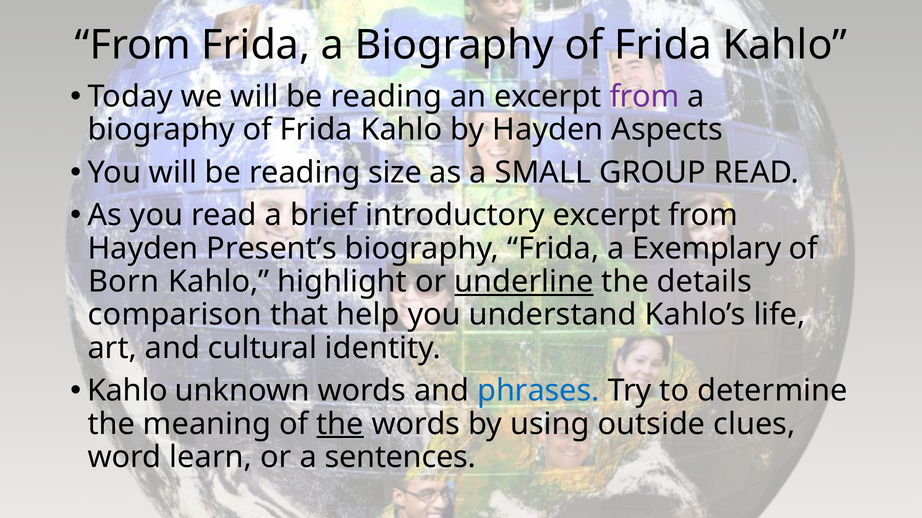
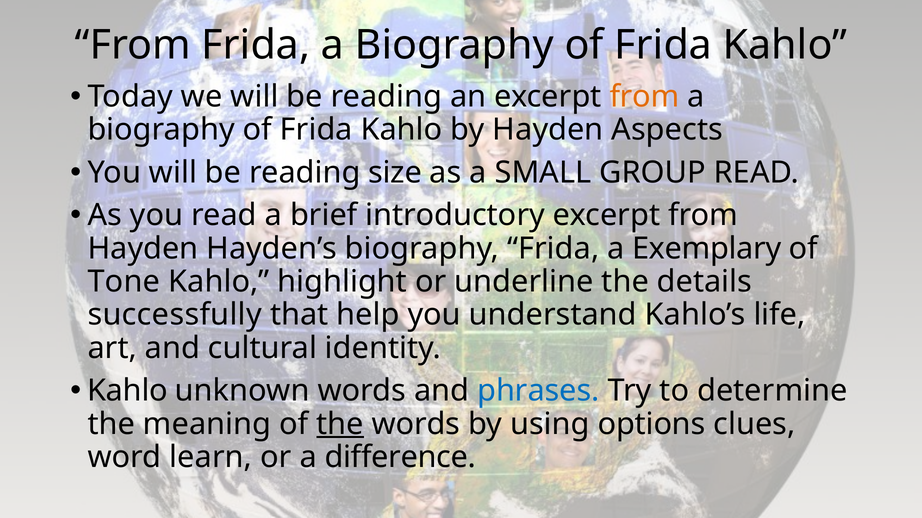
from colour: purple -> orange (645, 97)
Present’s: Present’s -> Hayden’s (272, 249)
Born: Born -> Tone (124, 282)
underline underline: present -> none (524, 282)
comparison: comparison -> successfully (175, 315)
outside: outside -> options (652, 424)
sentences: sentences -> difference (400, 458)
